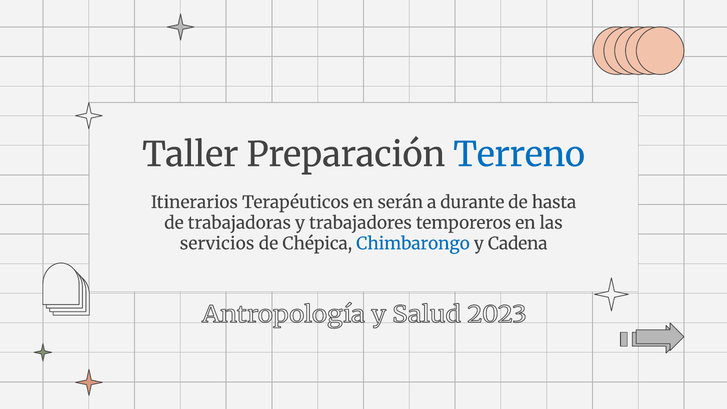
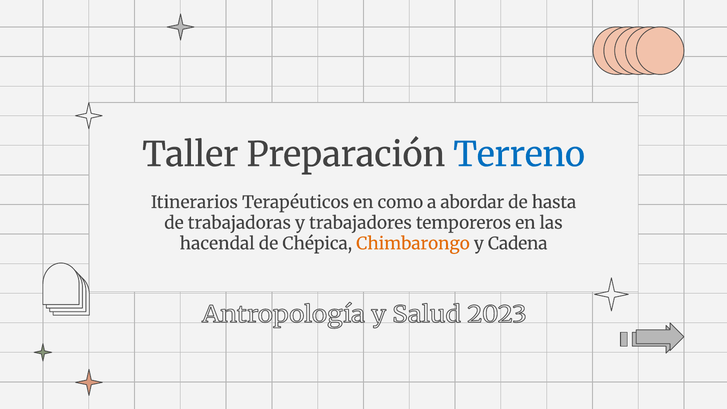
serán: serán -> como (400, 202)
durante: durante -> abordar (472, 202)
servicios: servicios -> hacendal (217, 244)
Chimbarongo colour: blue -> orange (413, 244)
